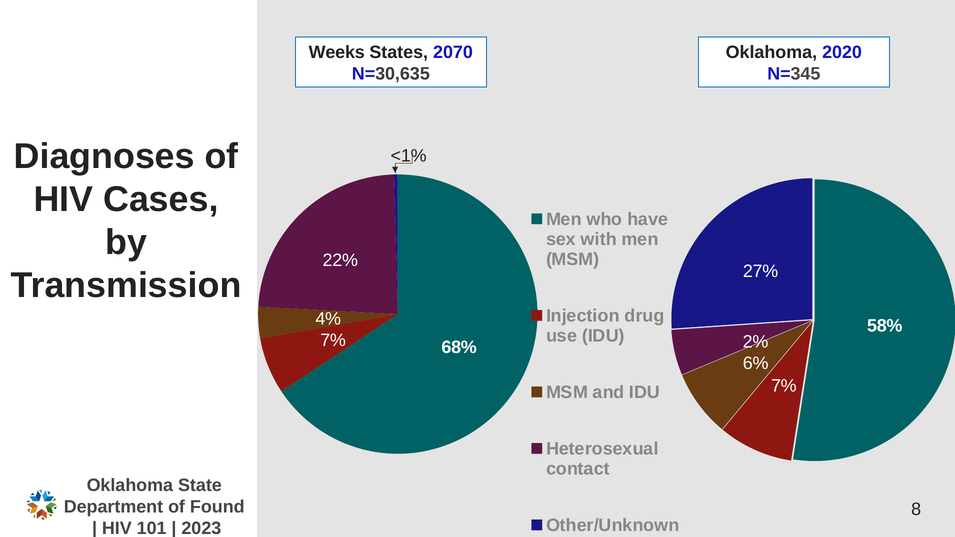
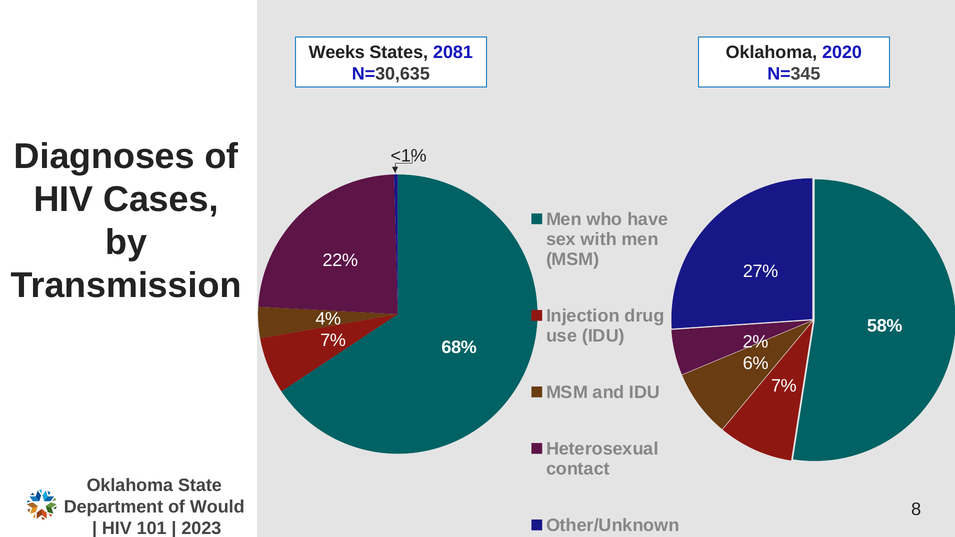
2070: 2070 -> 2081 (453, 52)
Found: Found -> Would (217, 507)
